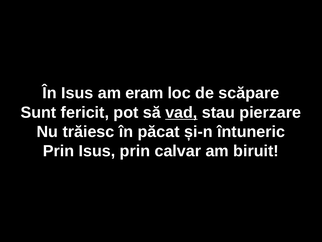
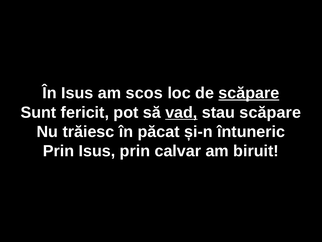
eram: eram -> scos (144, 93)
scăpare underline: none -> present (249, 93)
stau pierzare: pierzare -> scăpare (270, 112)
